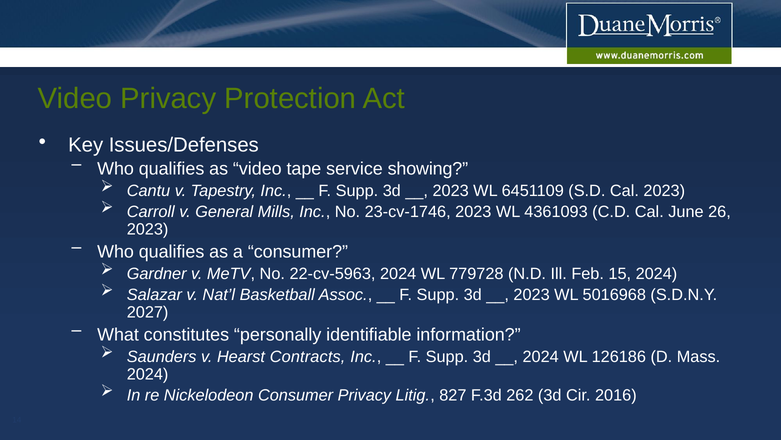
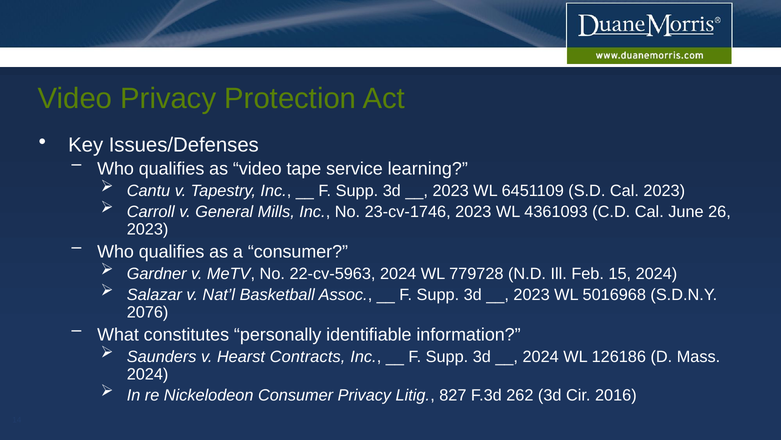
showing: showing -> learning (428, 169)
2027: 2027 -> 2076 (148, 312)
